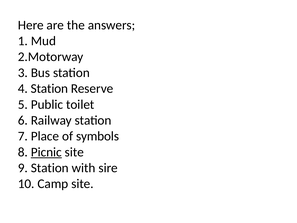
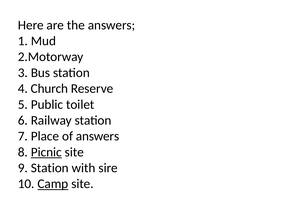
4 Station: Station -> Church (49, 88)
of symbols: symbols -> answers (98, 136)
Camp underline: none -> present (53, 184)
